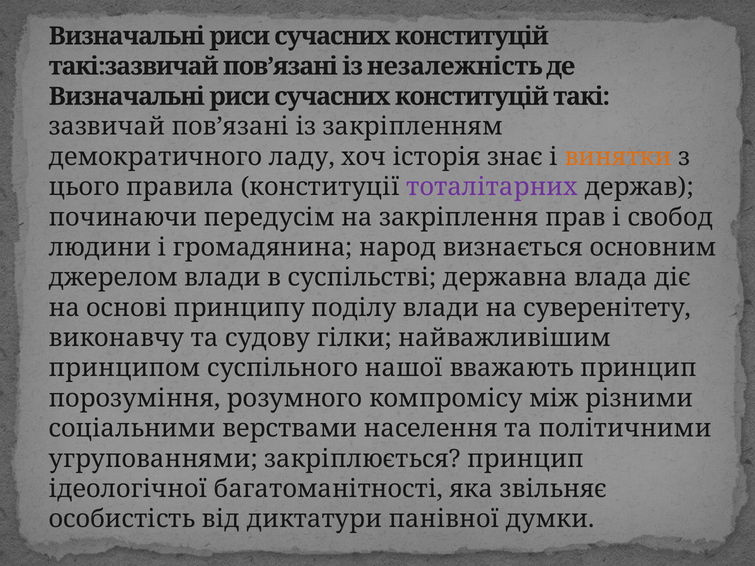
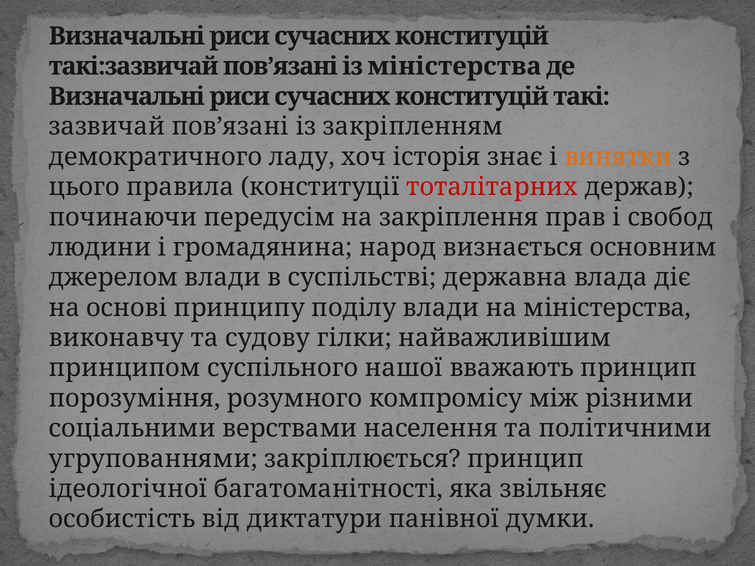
із незалежність: незалежність -> міністерства (455, 66)
тоталітарних colour: purple -> red (492, 187)
на суверенітету: суверенітету -> міністерства (607, 308)
